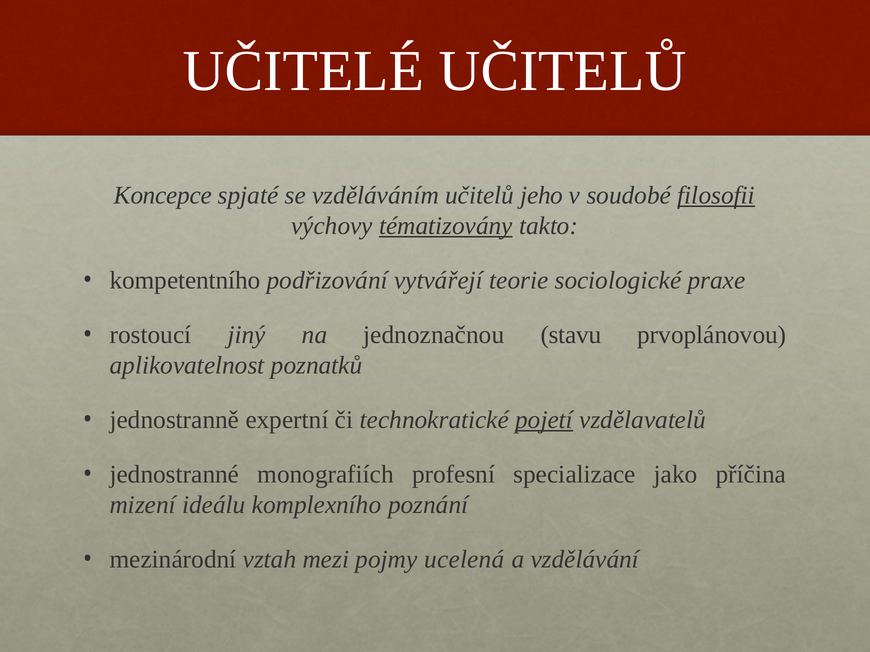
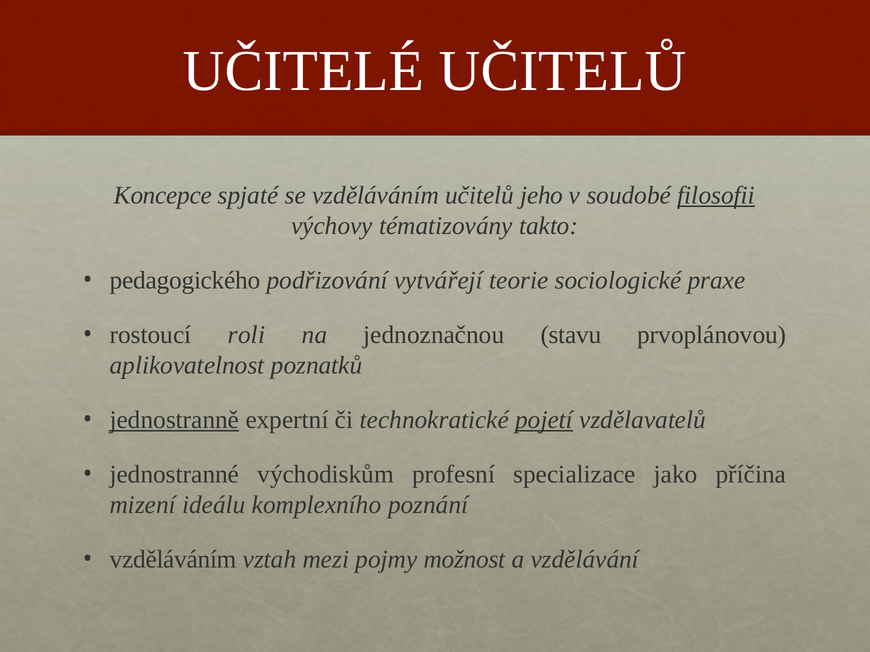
tématizovány underline: present -> none (446, 226)
kompetentního: kompetentního -> pedagogického (185, 280)
jiný: jiný -> roli (247, 335)
jednostranně underline: none -> present (174, 420)
monografiích: monografiích -> východiskům (326, 475)
mezinárodní: mezinárodní -> vzděláváním (173, 560)
ucelená: ucelená -> možnost (465, 560)
